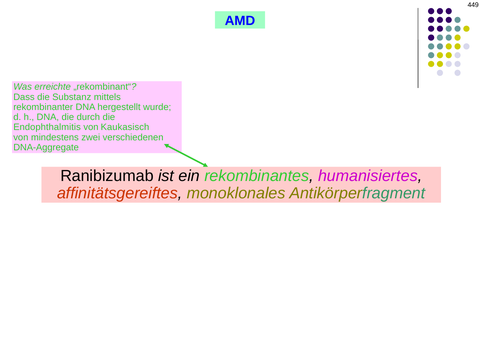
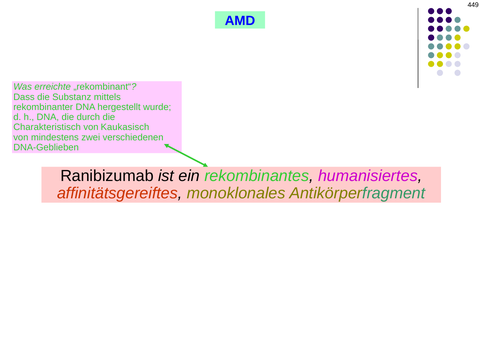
Endophthalmitis: Endophthalmitis -> Charakteristisch (47, 127)
DNA-Aggregate: DNA-Aggregate -> DNA-Geblieben (46, 147)
